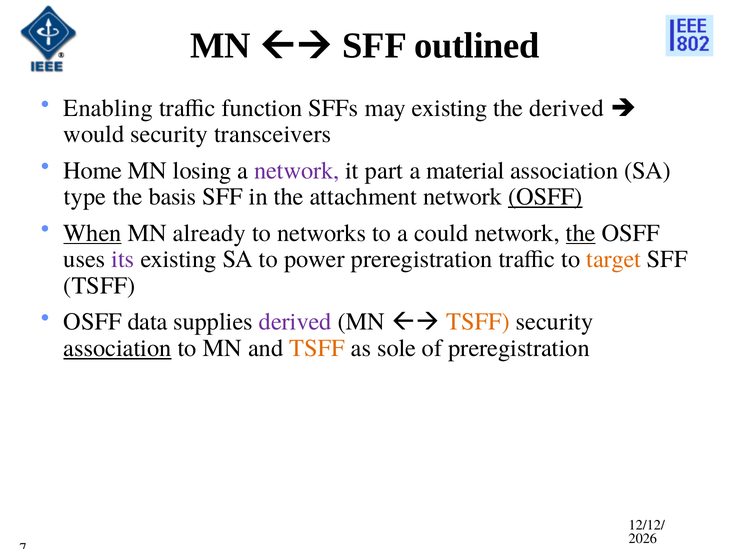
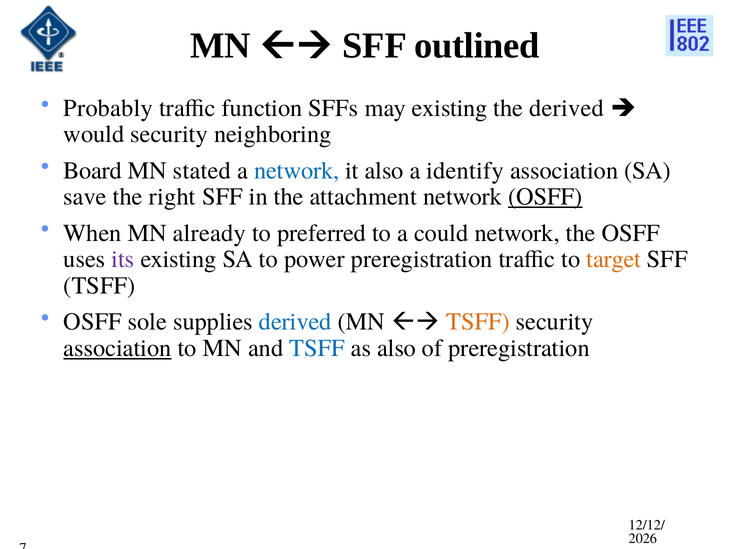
Enabling: Enabling -> Probably (108, 108)
transceivers: transceivers -> neighboring (273, 134)
Home: Home -> Board (93, 170)
losing: losing -> stated (202, 170)
network colour: purple -> blue (297, 170)
it part: part -> also (384, 170)
material: material -> identify (465, 170)
type: type -> save (85, 197)
basis: basis -> right (172, 197)
When underline: present -> none (93, 233)
networks: networks -> preferred (322, 233)
the underline: present -> none (581, 233)
data: data -> sole (147, 321)
derived colour: purple -> blue (295, 321)
TSFF colour: orange -> blue (317, 348)
as sole: sole -> also (397, 348)
